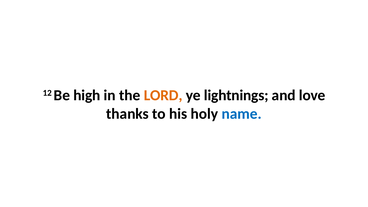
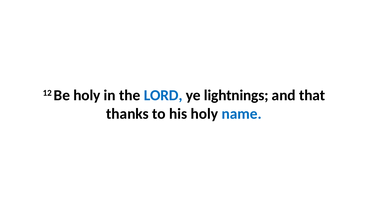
Be high: high -> holy (87, 95)
LORD colour: orange -> blue (163, 95)
love: love -> that (312, 95)
